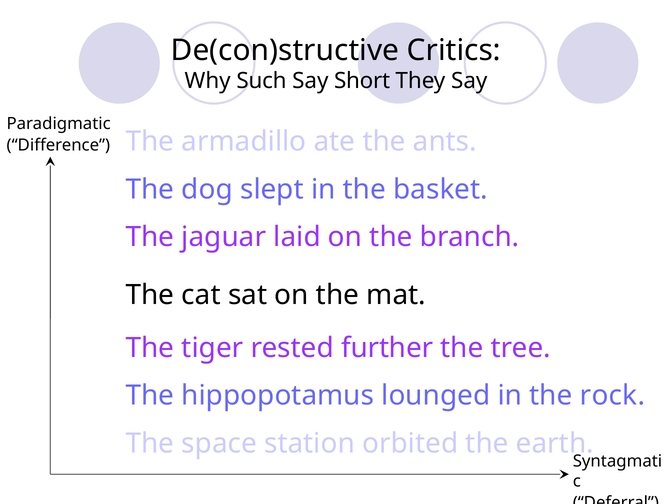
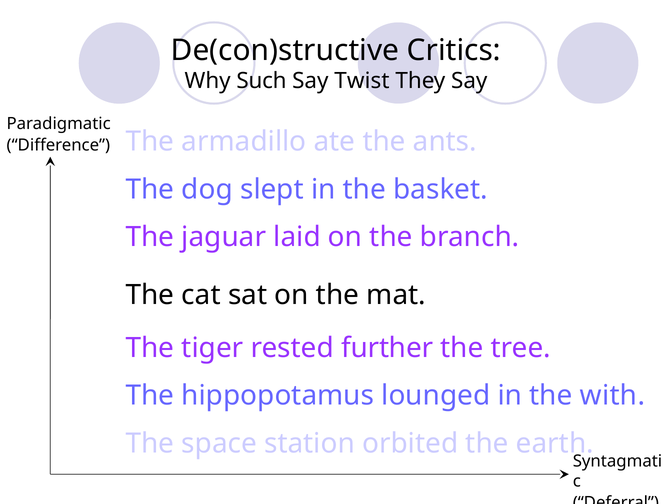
Short: Short -> Twist (362, 81)
rock: rock -> with (612, 396)
